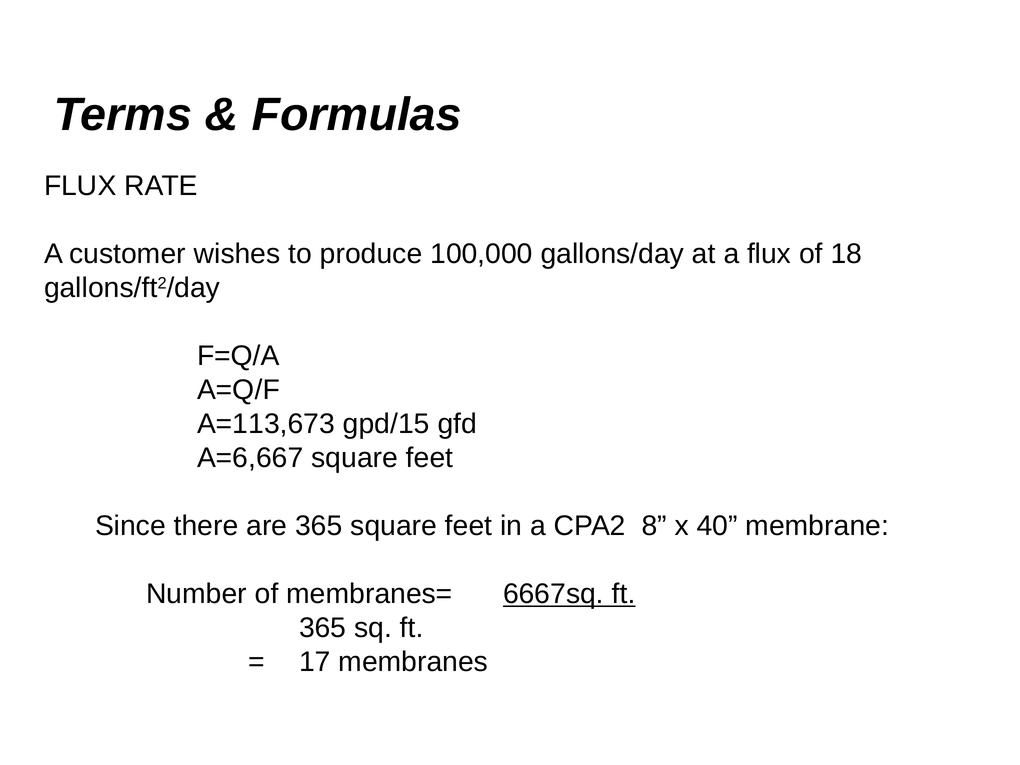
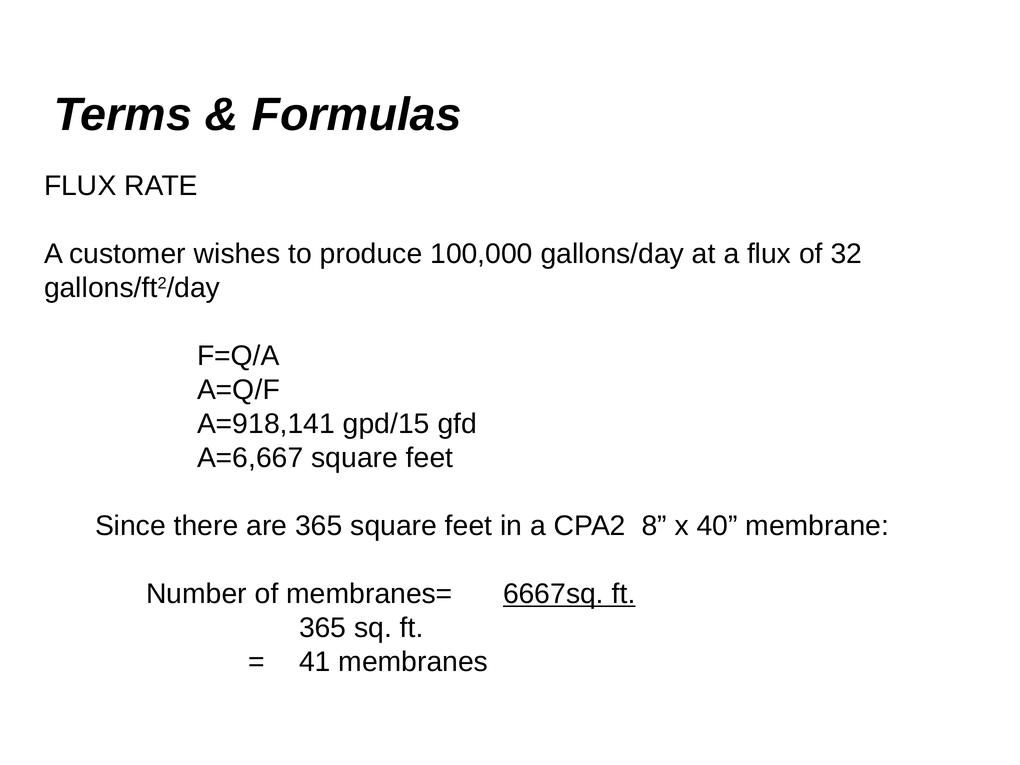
18: 18 -> 32 (846, 254)
A=113,673: A=113,673 -> A=918,141 (266, 424)
17: 17 -> 41 (315, 662)
